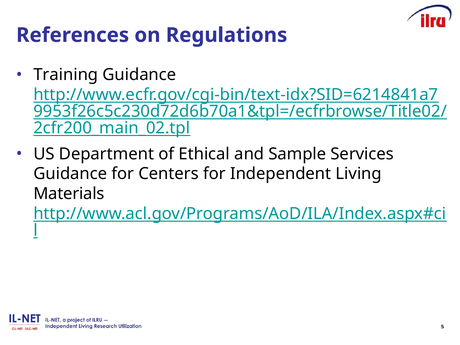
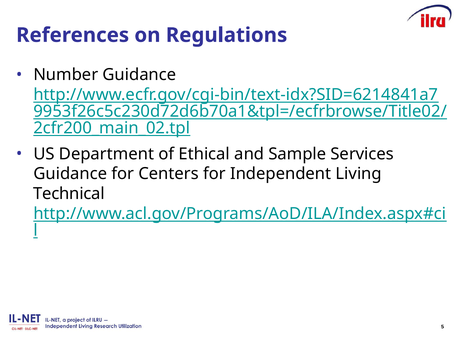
Training: Training -> Number (66, 75)
Materials: Materials -> Technical (69, 194)
